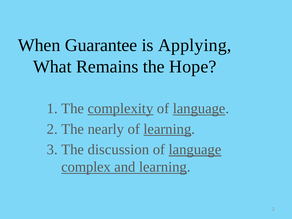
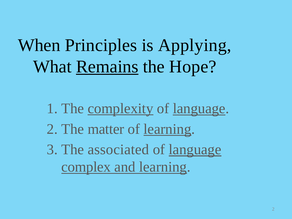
Guarantee: Guarantee -> Principles (101, 45)
Remains underline: none -> present (107, 67)
nearly: nearly -> matter (106, 129)
discussion: discussion -> associated (118, 149)
